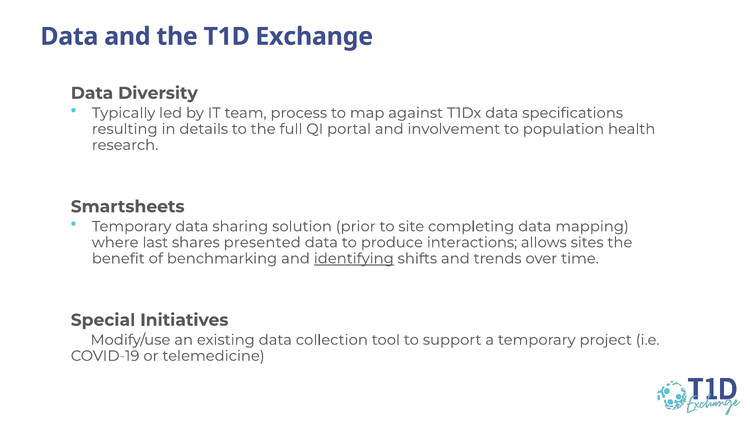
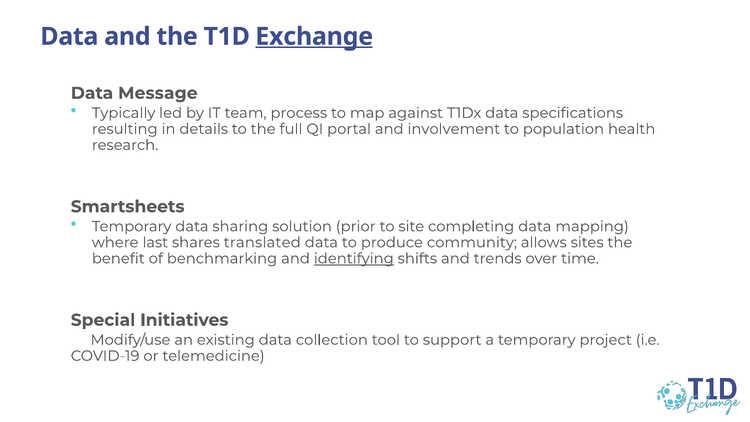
Exchange underline: none -> present (314, 37)
Diversity: Diversity -> Message (158, 93)
presented: presented -> translated (262, 242)
interactions: interactions -> community (472, 242)
